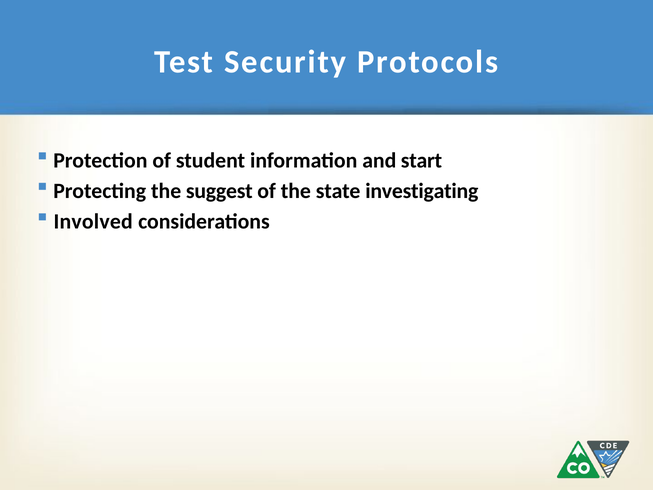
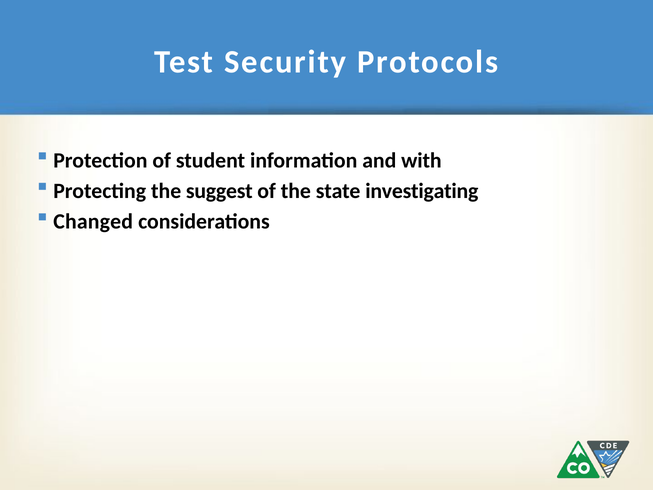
start: start -> with (421, 160)
Involved: Involved -> Changed (93, 221)
